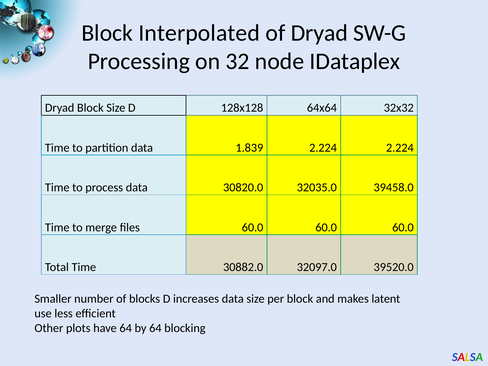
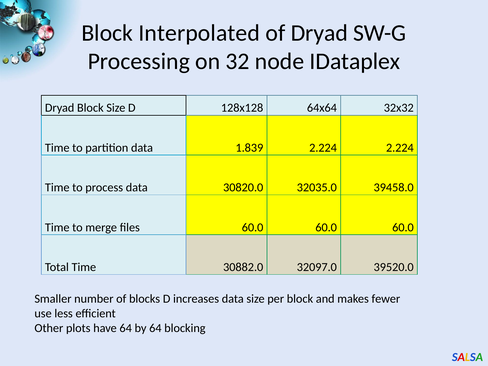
latent: latent -> fewer (386, 299)
